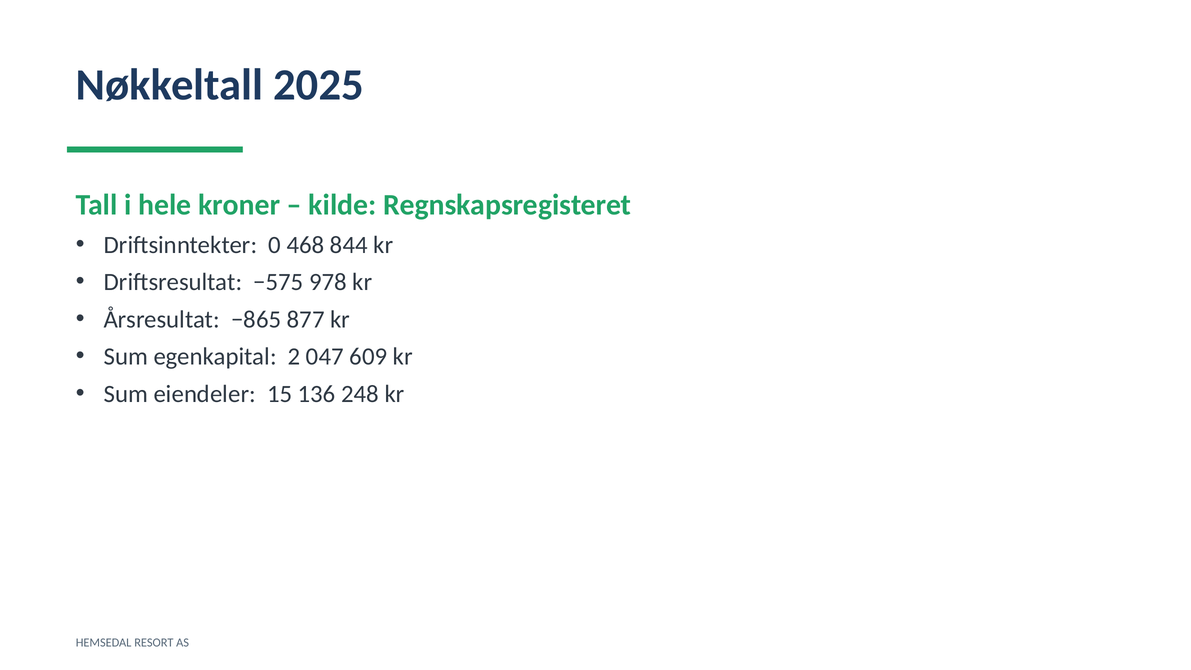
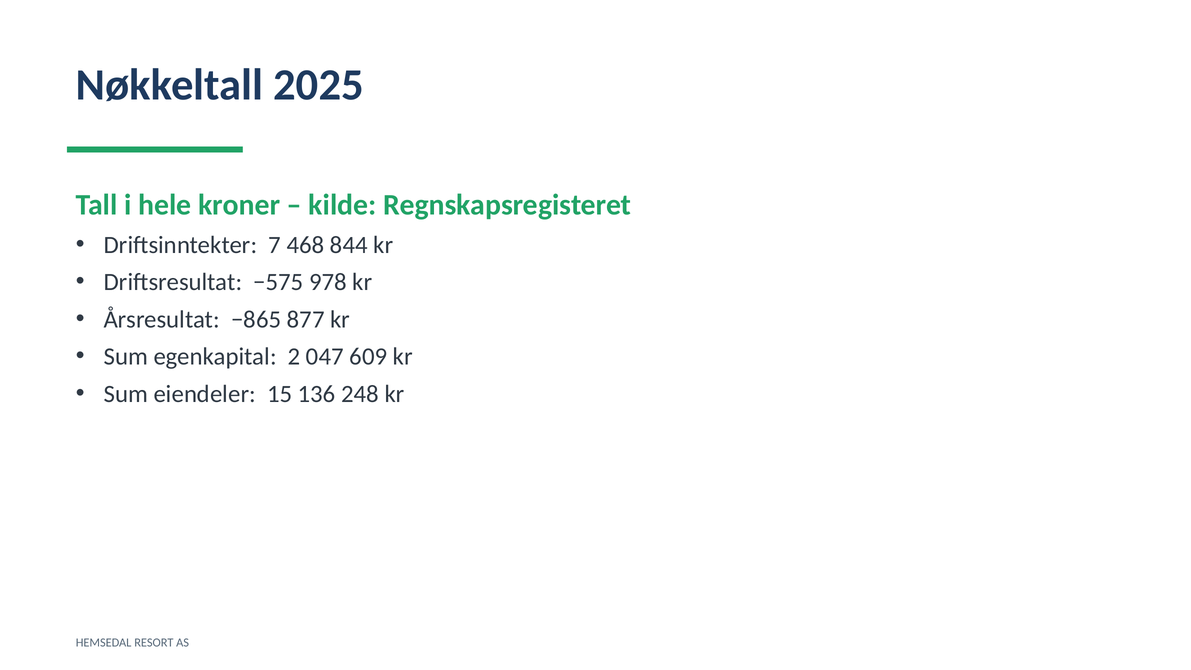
0: 0 -> 7 (275, 245)
